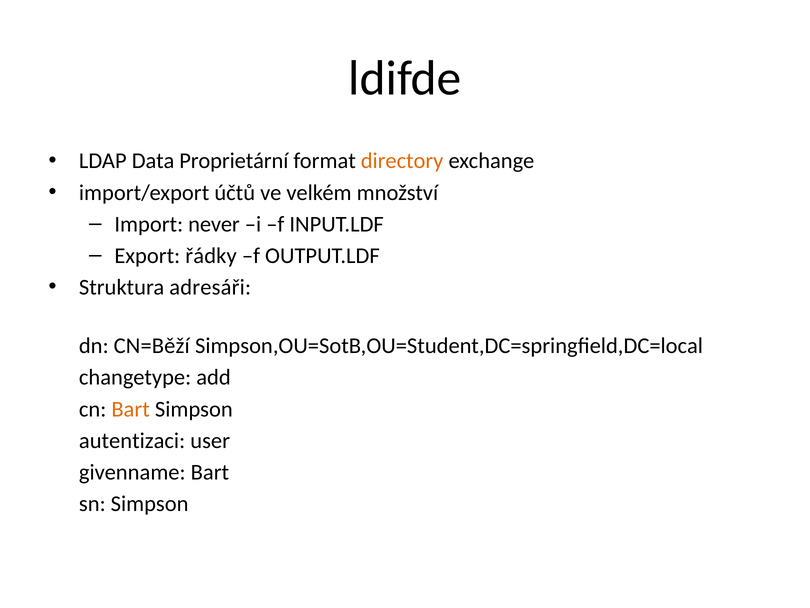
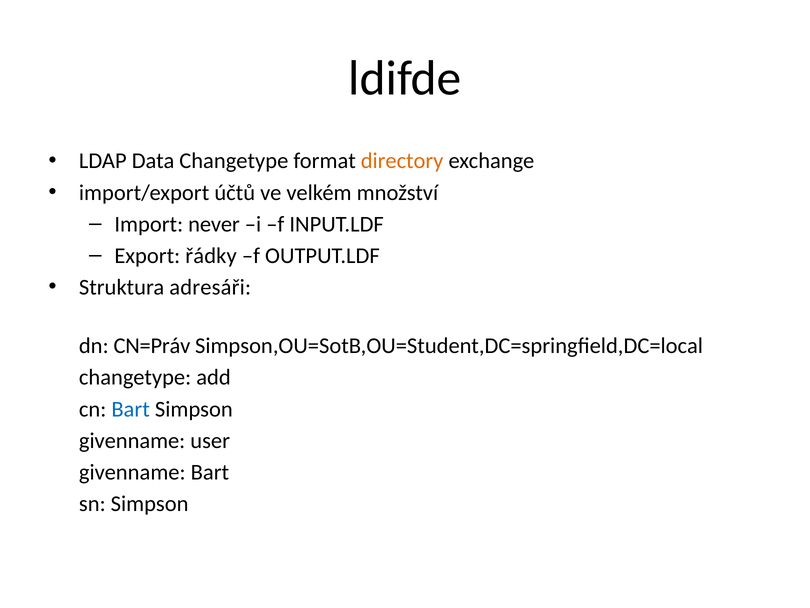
Data Proprietární: Proprietární -> Changetype (234, 161)
CN=Běží: CN=Běží -> CN=Práv (152, 346)
Bart colour: orange -> blue (131, 409)
autentizaci: autentizaci -> givenname (132, 440)
